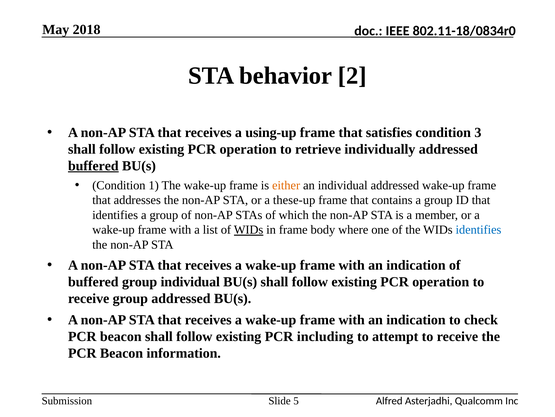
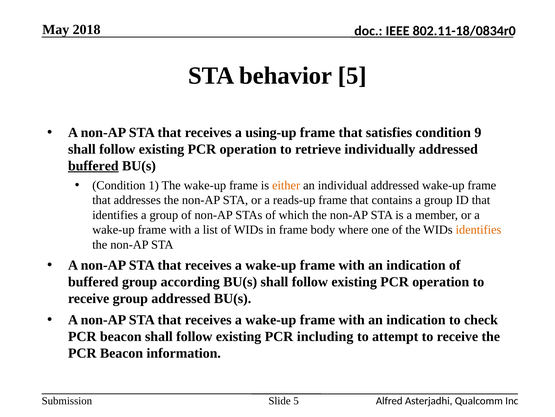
behavior 2: 2 -> 5 (352, 76)
3: 3 -> 9 (478, 132)
these-up: these-up -> reads-up (294, 200)
WIDs underline: present -> none (249, 229)
identifies colour: blue -> orange (479, 229)
group individual: individual -> according (190, 281)
